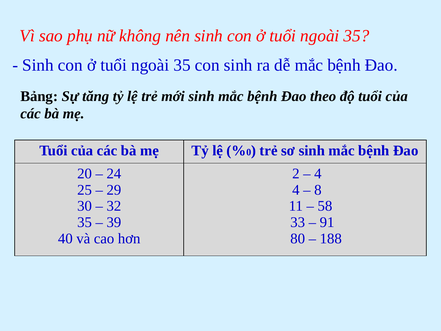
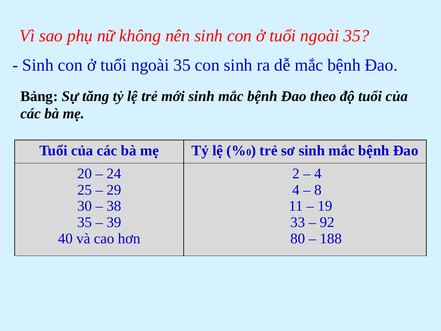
32: 32 -> 38 (114, 206)
58: 58 -> 19 (325, 206)
91: 91 -> 92 (327, 222)
